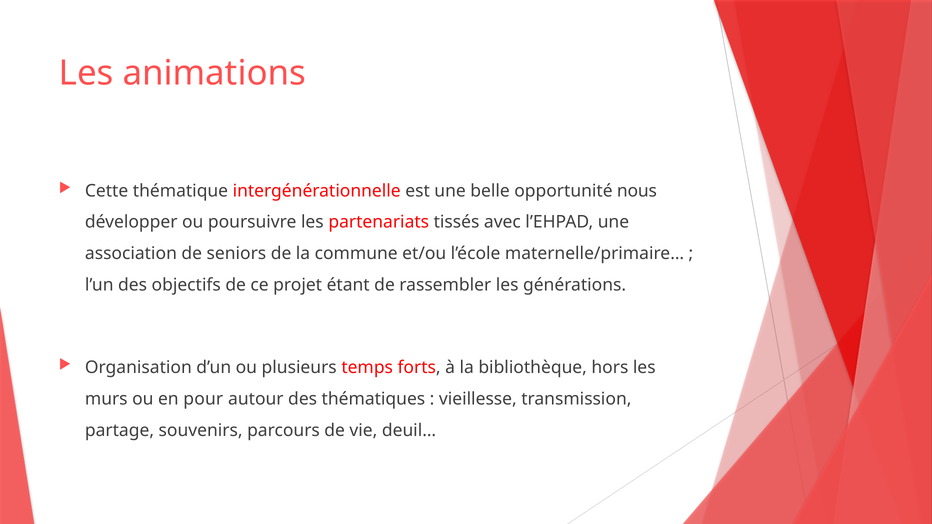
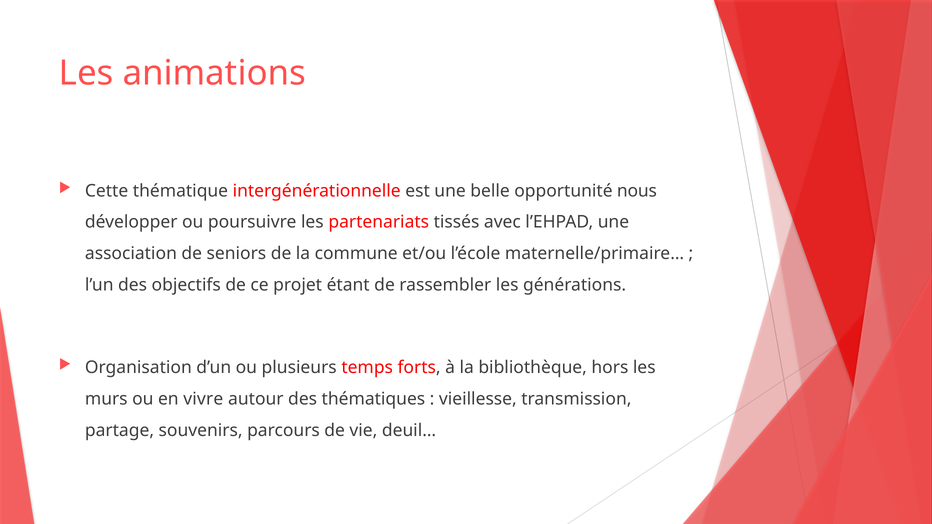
pour: pour -> vivre (203, 399)
